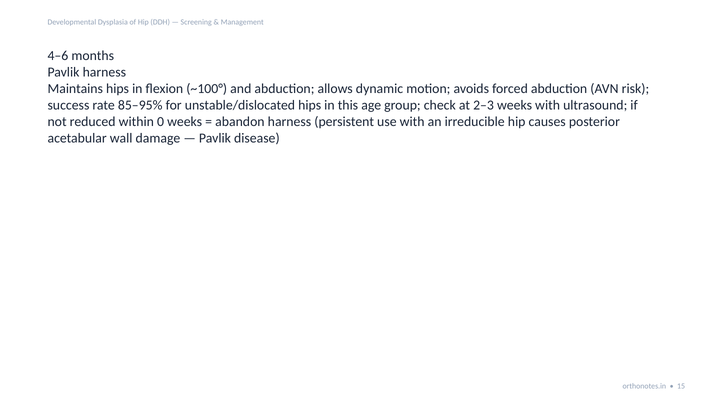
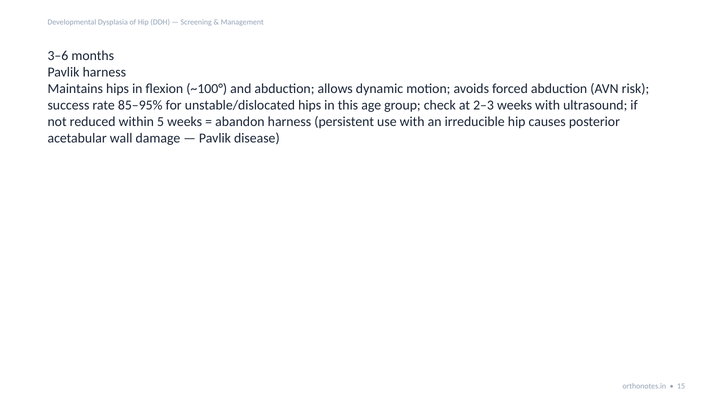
4–6: 4–6 -> 3–6 (58, 55)
0: 0 -> 5 (161, 121)
